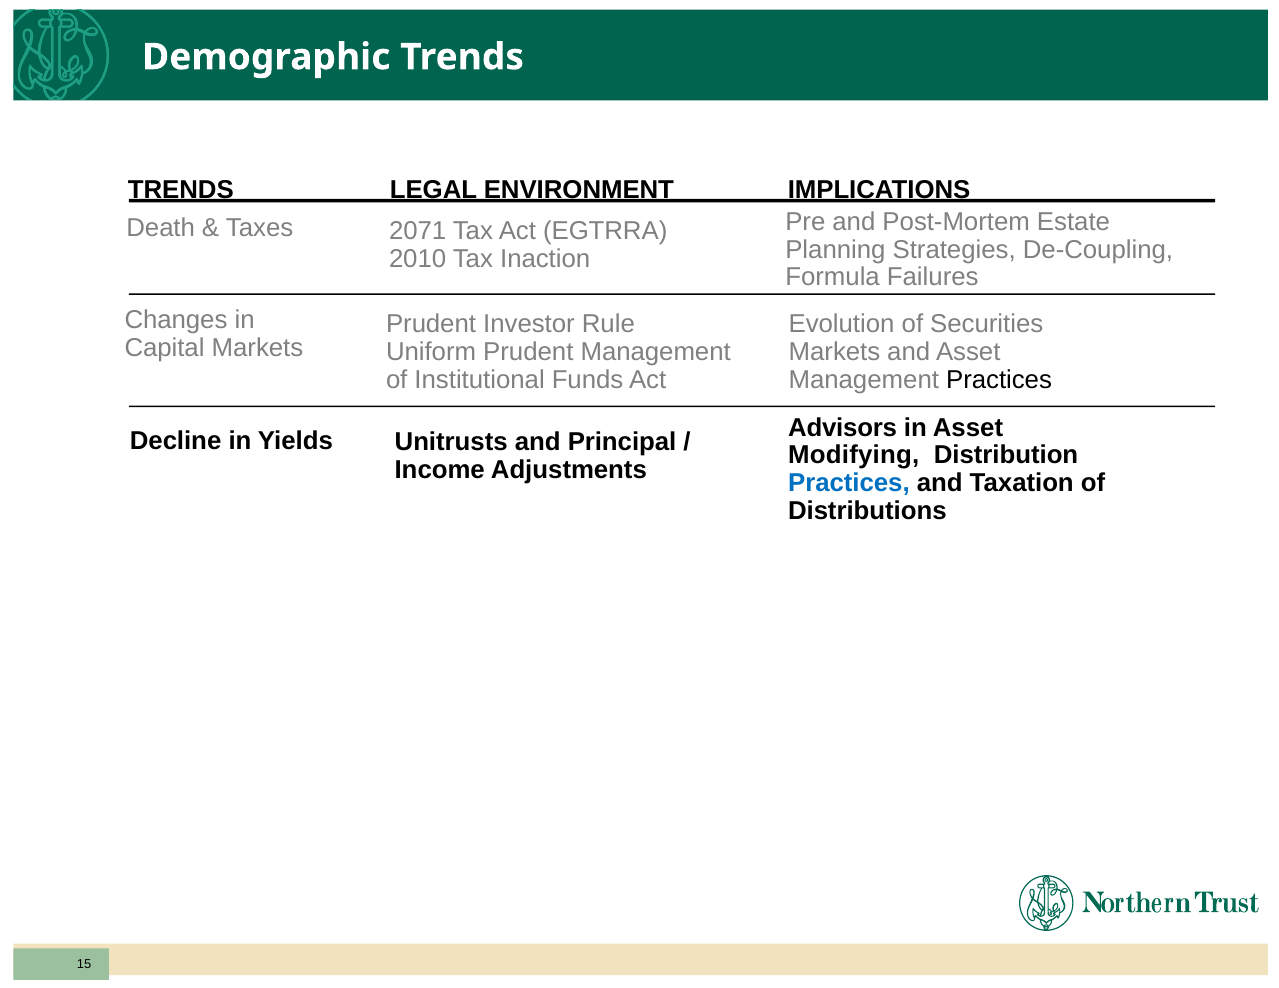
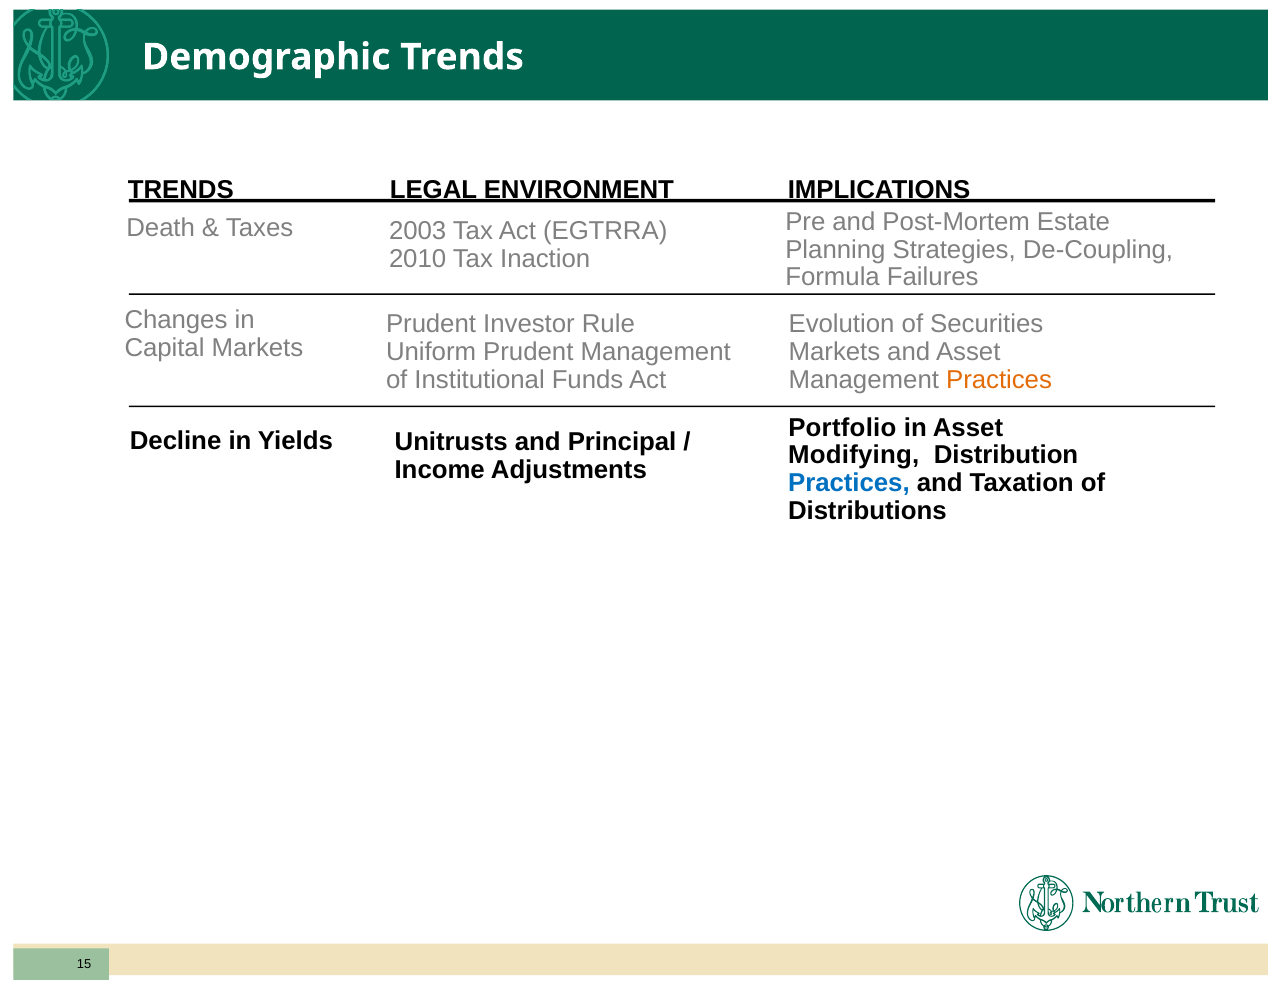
2071: 2071 -> 2003 (418, 231)
Practices colour: black -> orange (999, 380)
Advisors: Advisors -> Portfolio (842, 428)
